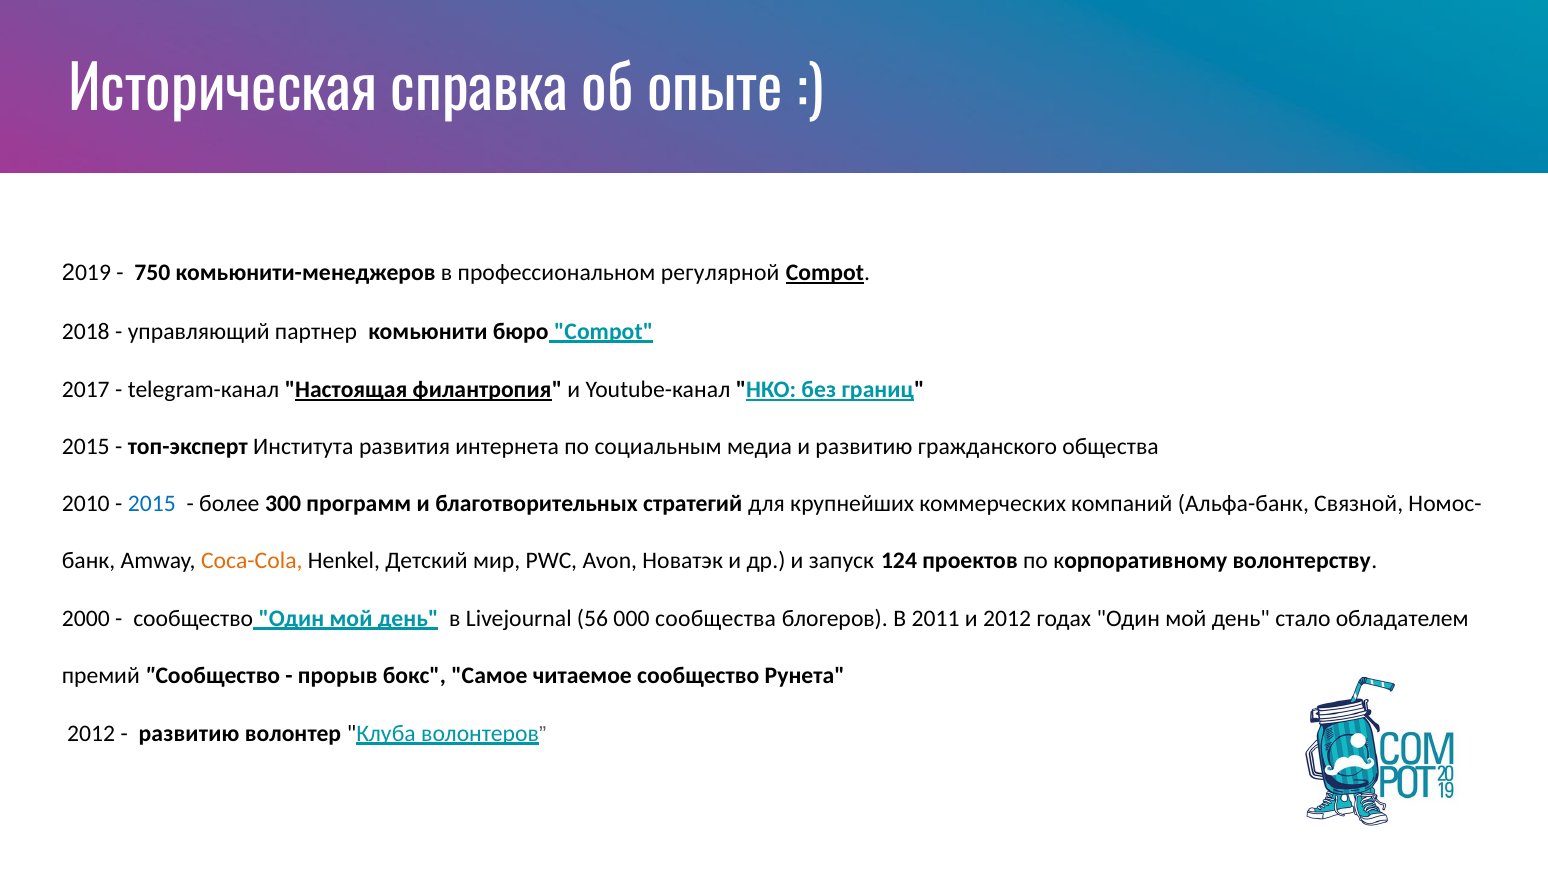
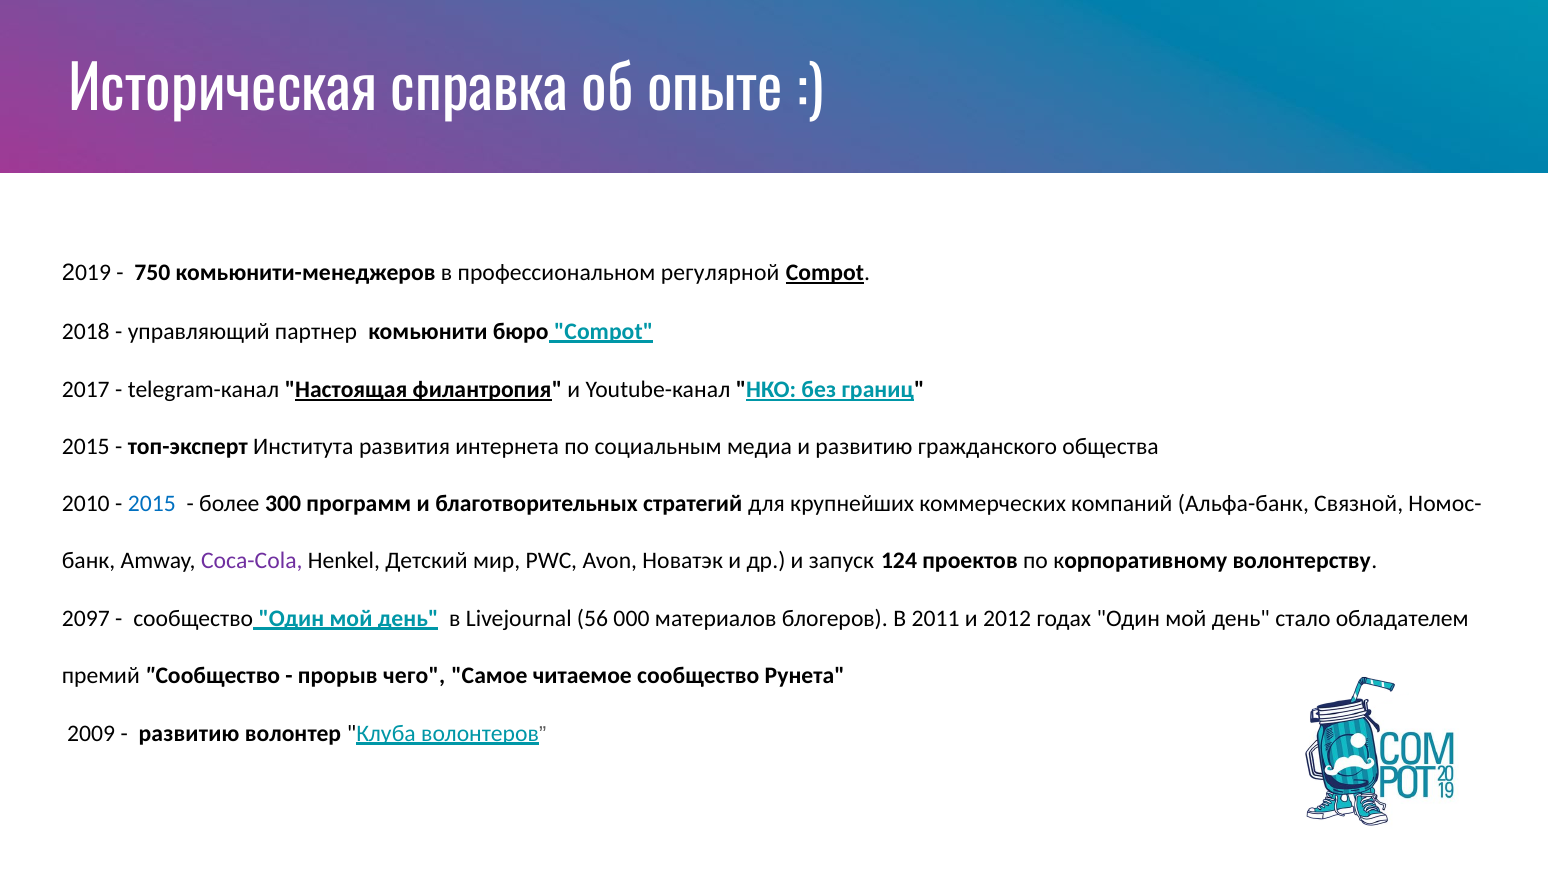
Coca-Cola colour: orange -> purple (252, 561)
2000: 2000 -> 2097 (86, 618)
сообщества: сообщества -> материалов (716, 618)
бокс: бокс -> чего (414, 676)
2012: 2012 -> 2009 (91, 733)
